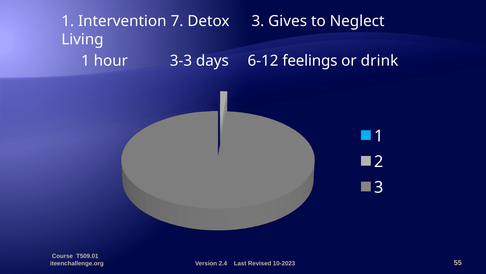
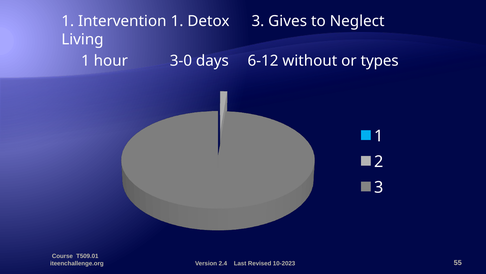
Intervention 7: 7 -> 1 (177, 21)
3-3: 3-3 -> 3-0 (181, 61)
feelings: feelings -> without (310, 61)
drink: drink -> types (380, 61)
